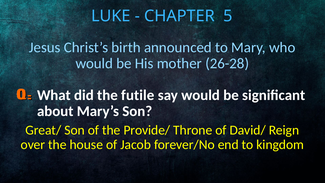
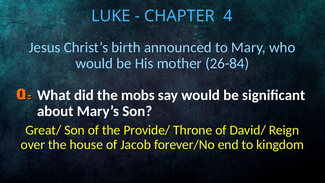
5: 5 -> 4 (228, 16)
26-28: 26-28 -> 26-84 (227, 63)
futile: futile -> mobs (138, 95)
